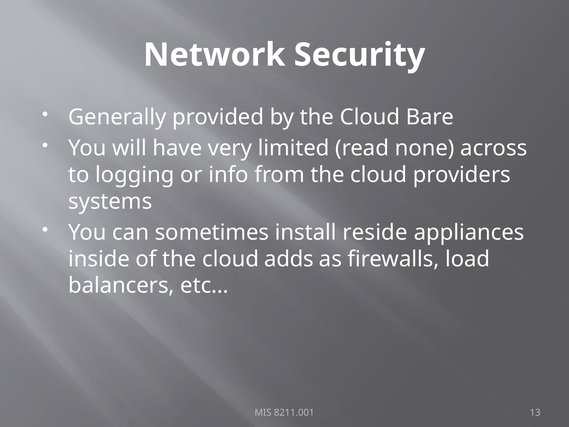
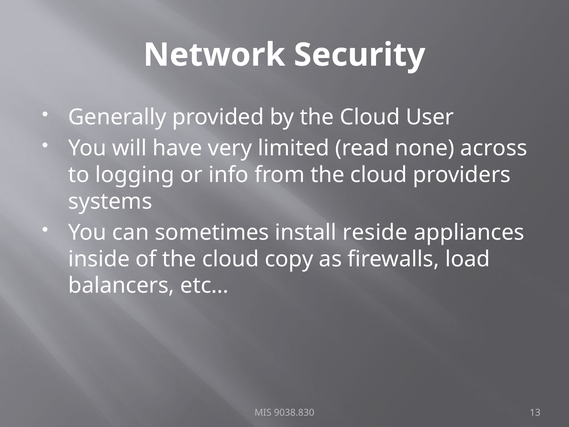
Bare: Bare -> User (430, 117)
adds: adds -> copy (289, 259)
8211.001: 8211.001 -> 9038.830 (294, 413)
